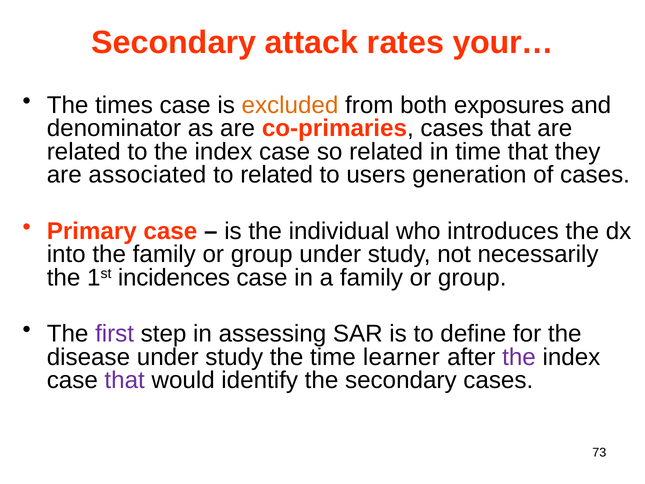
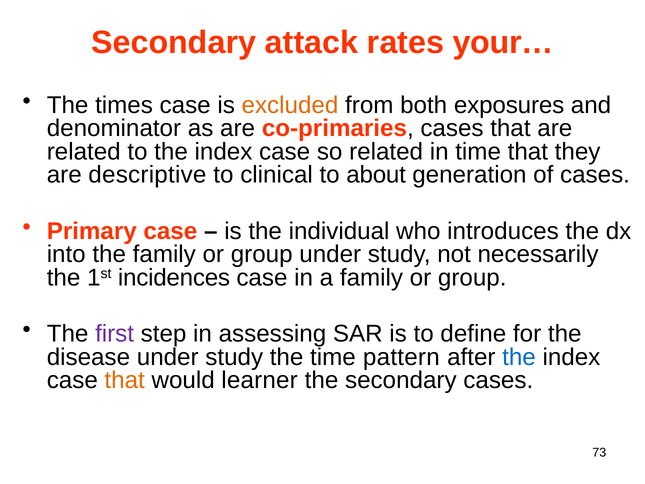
associated: associated -> descriptive (147, 175)
to related: related -> clinical (277, 175)
users: users -> about (376, 175)
learner: learner -> pattern (401, 357)
the colour: purple -> blue (519, 357)
that colour: purple -> orange (125, 380)
identify: identify -> learner (260, 380)
